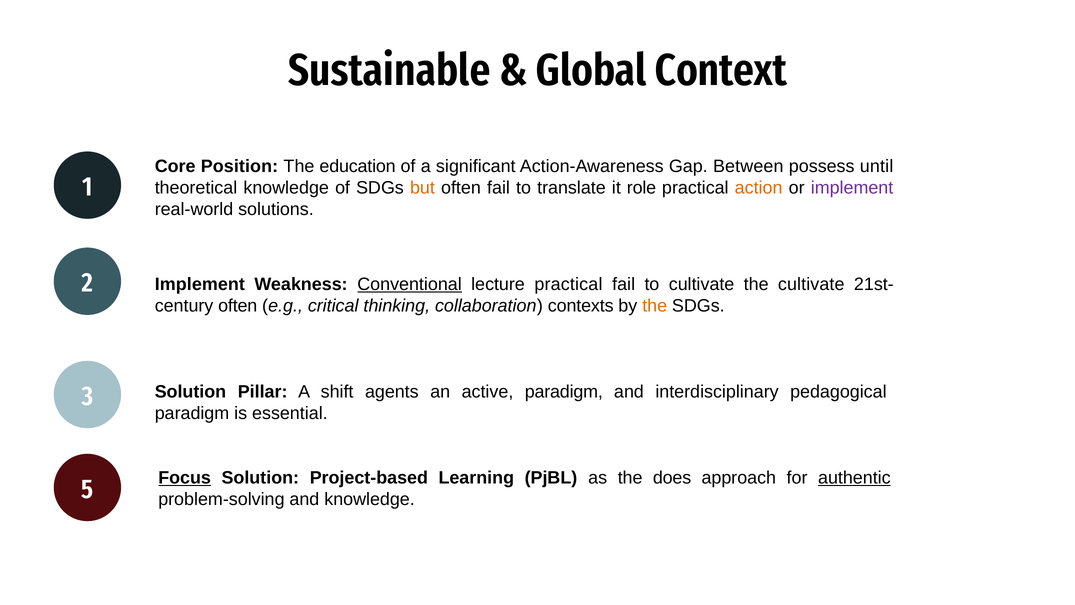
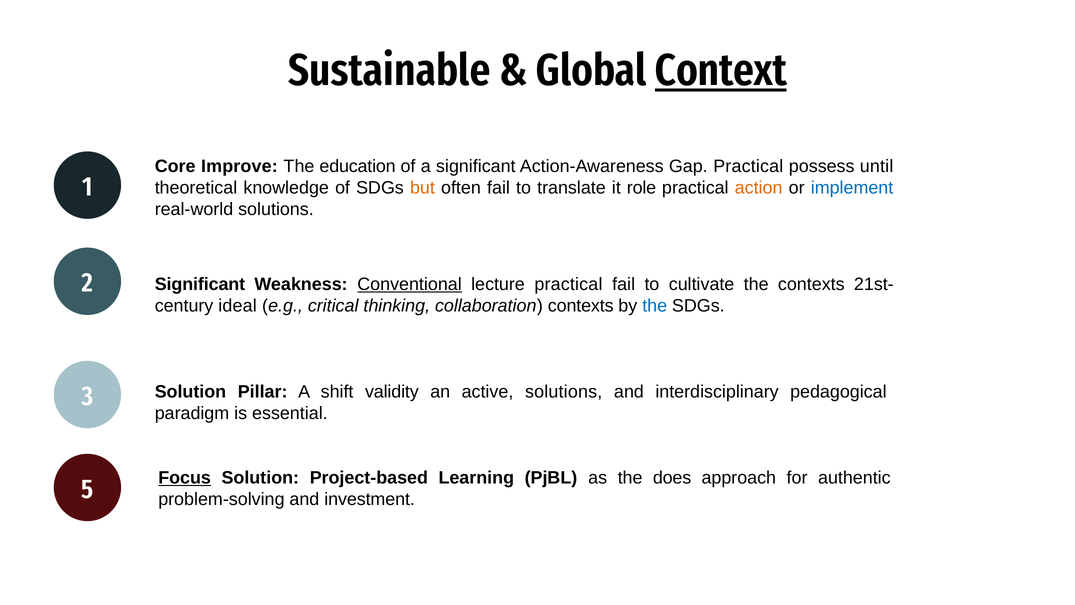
Context underline: none -> present (721, 71)
Position: Position -> Improve (239, 166)
Gap Between: Between -> Practical (748, 166)
implement colour: purple -> blue (852, 188)
Implement: Implement -> Significant (200, 284)
the cultivate: cultivate -> contexts (811, 284)
often: often -> ideal (238, 306)
the colour: orange -> blue (655, 306)
agents: agents -> validity (392, 392)
active paradigm: paradigm -> solutions (564, 392)
authentic underline: present -> none (854, 478)
and knowledge: knowledge -> investment (370, 499)
